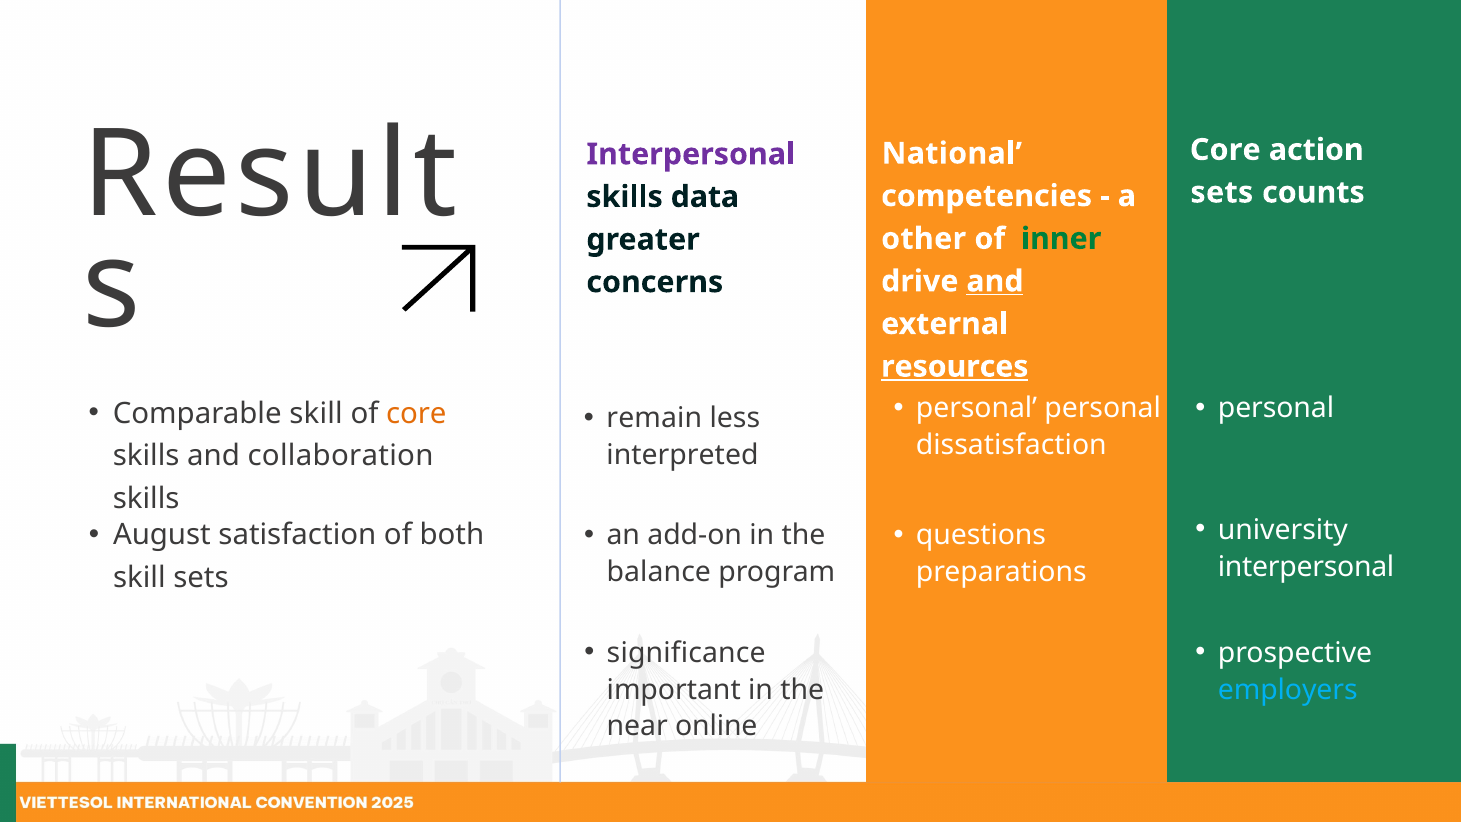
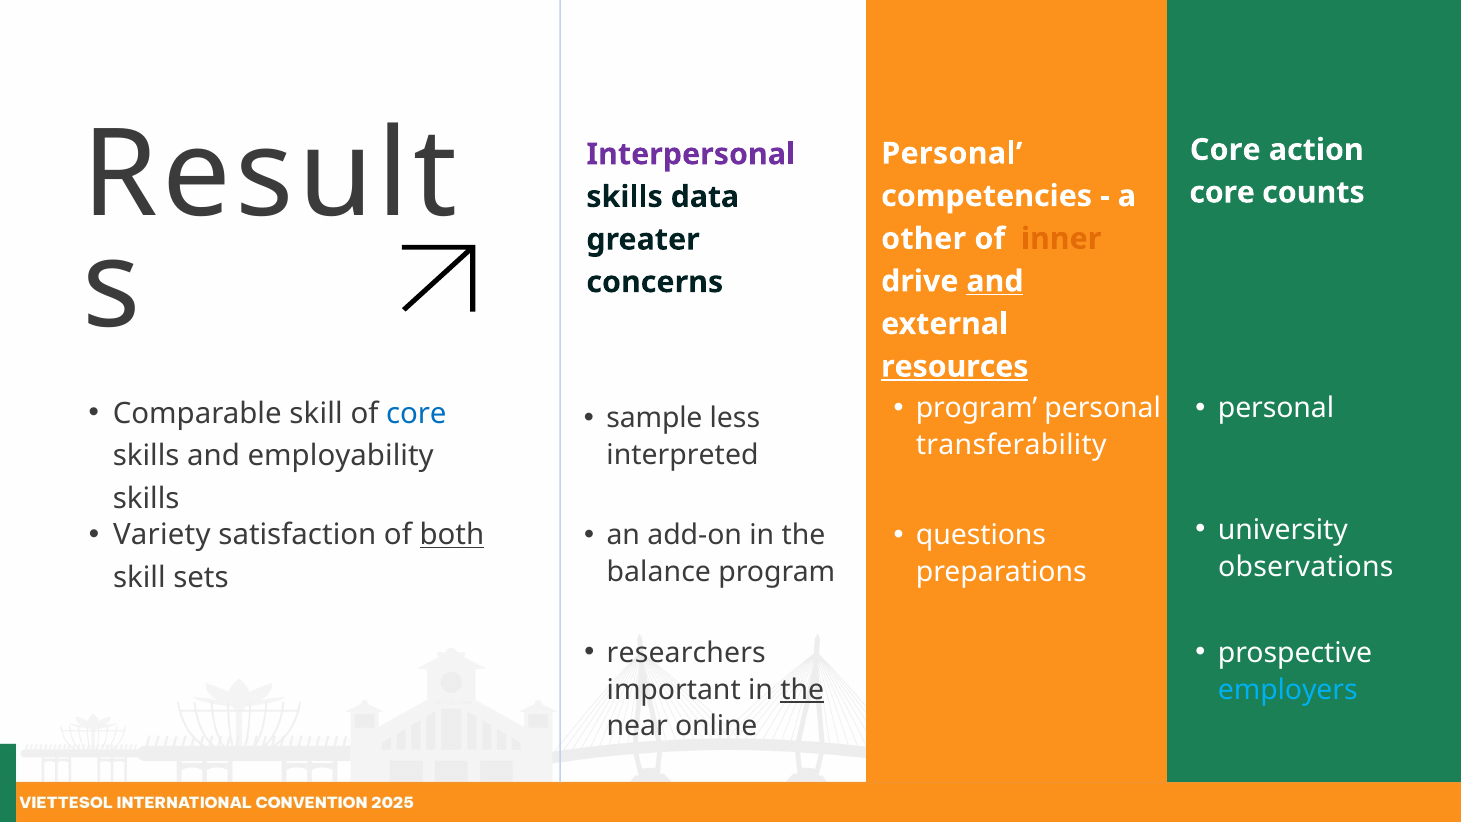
National: National -> Personal (952, 153)
sets: sets -> core (1222, 192)
inner colour: green -> orange (1061, 239)
personal: personal -> program (977, 408)
core colour: orange -> blue (416, 414)
remain: remain -> sample (654, 418)
dissatisfaction: dissatisfaction -> transferability (1011, 445)
collaboration: collaboration -> employability (341, 456)
August: August -> Variety (162, 535)
both underline: none -> present (452, 535)
interpersonal: interpersonal -> observations (1306, 567)
significance: significance -> researchers (686, 653)
the underline: none -> present (802, 690)
